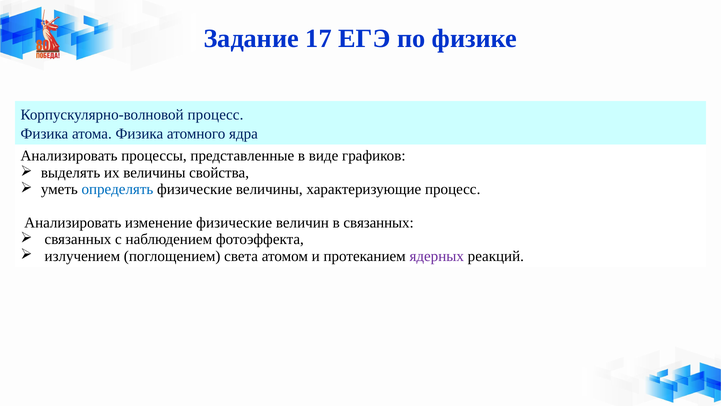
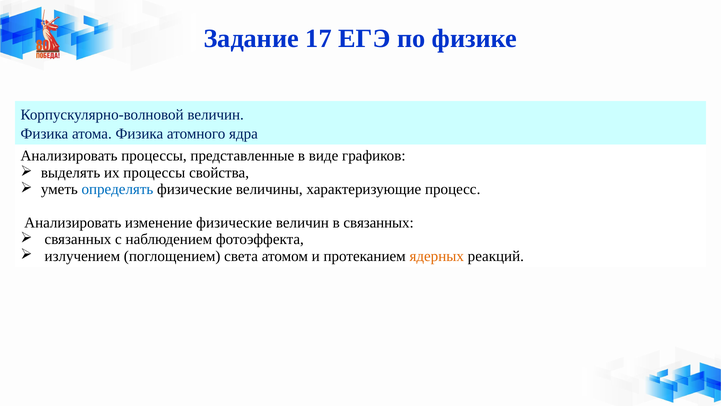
Корпускулярно-волновой процесс: процесс -> величин (216, 114)
их величины: величины -> процессы (154, 172)
ядерных colour: purple -> orange (437, 256)
